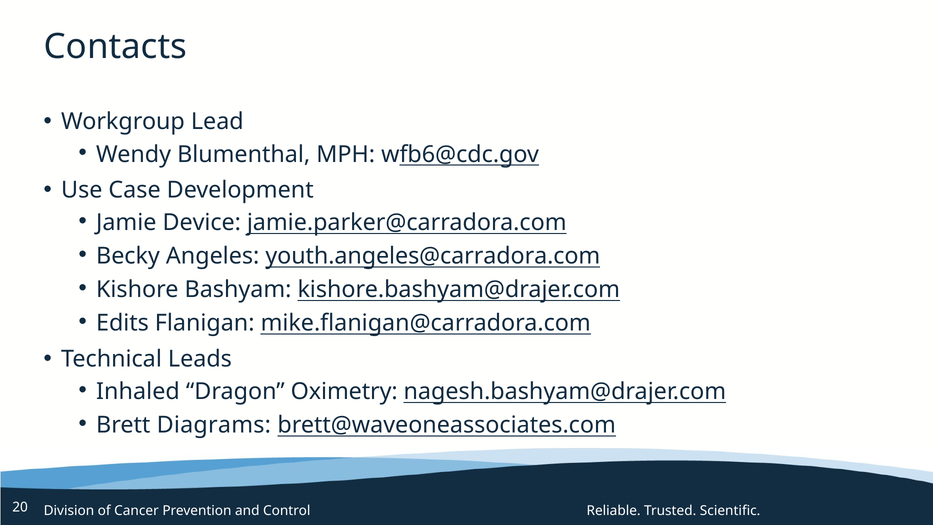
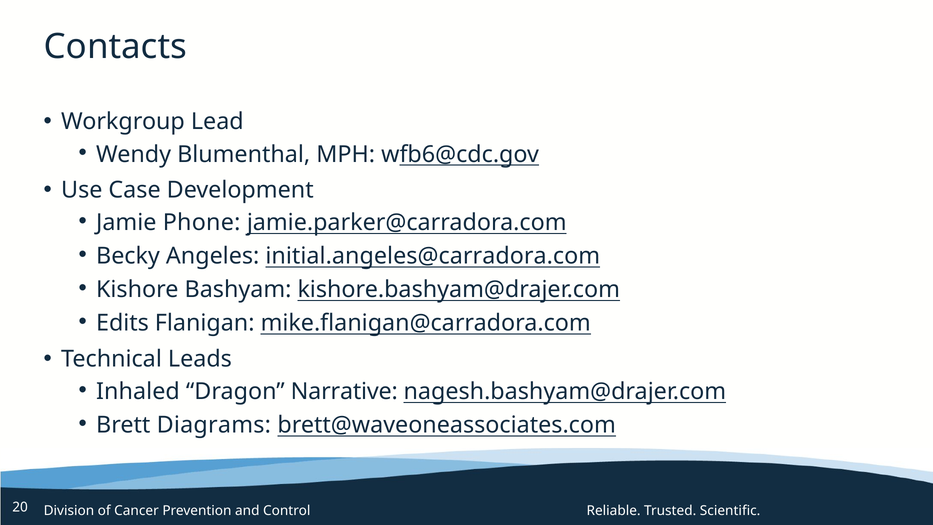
Device: Device -> Phone (202, 223)
youth.angeles@carradora.com: youth.angeles@carradora.com -> initial.angeles@carradora.com (433, 256)
Oximetry: Oximetry -> Narrative (344, 392)
